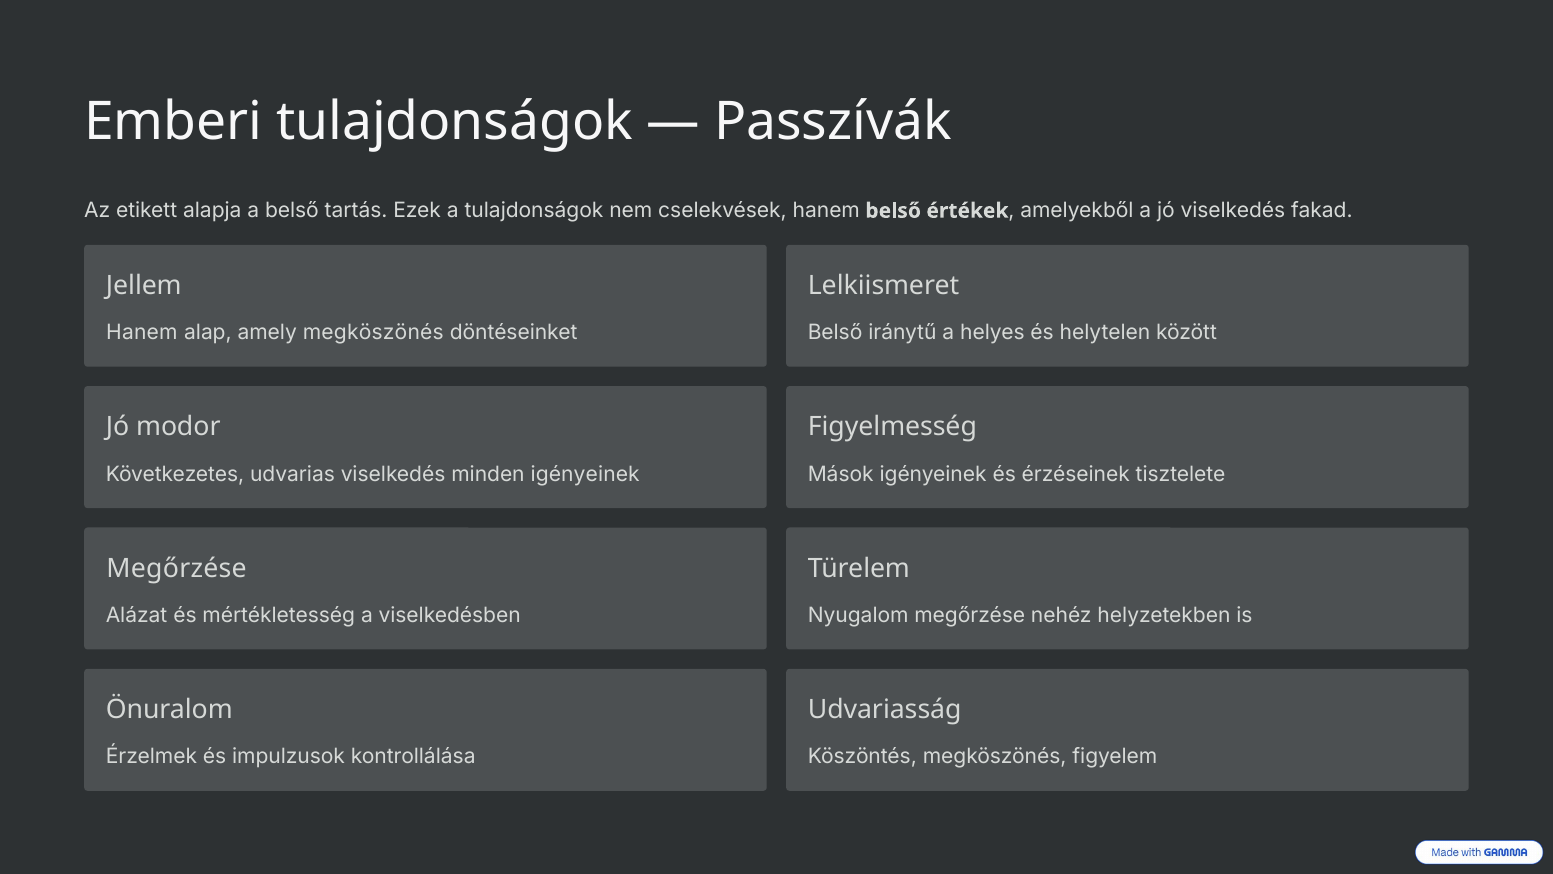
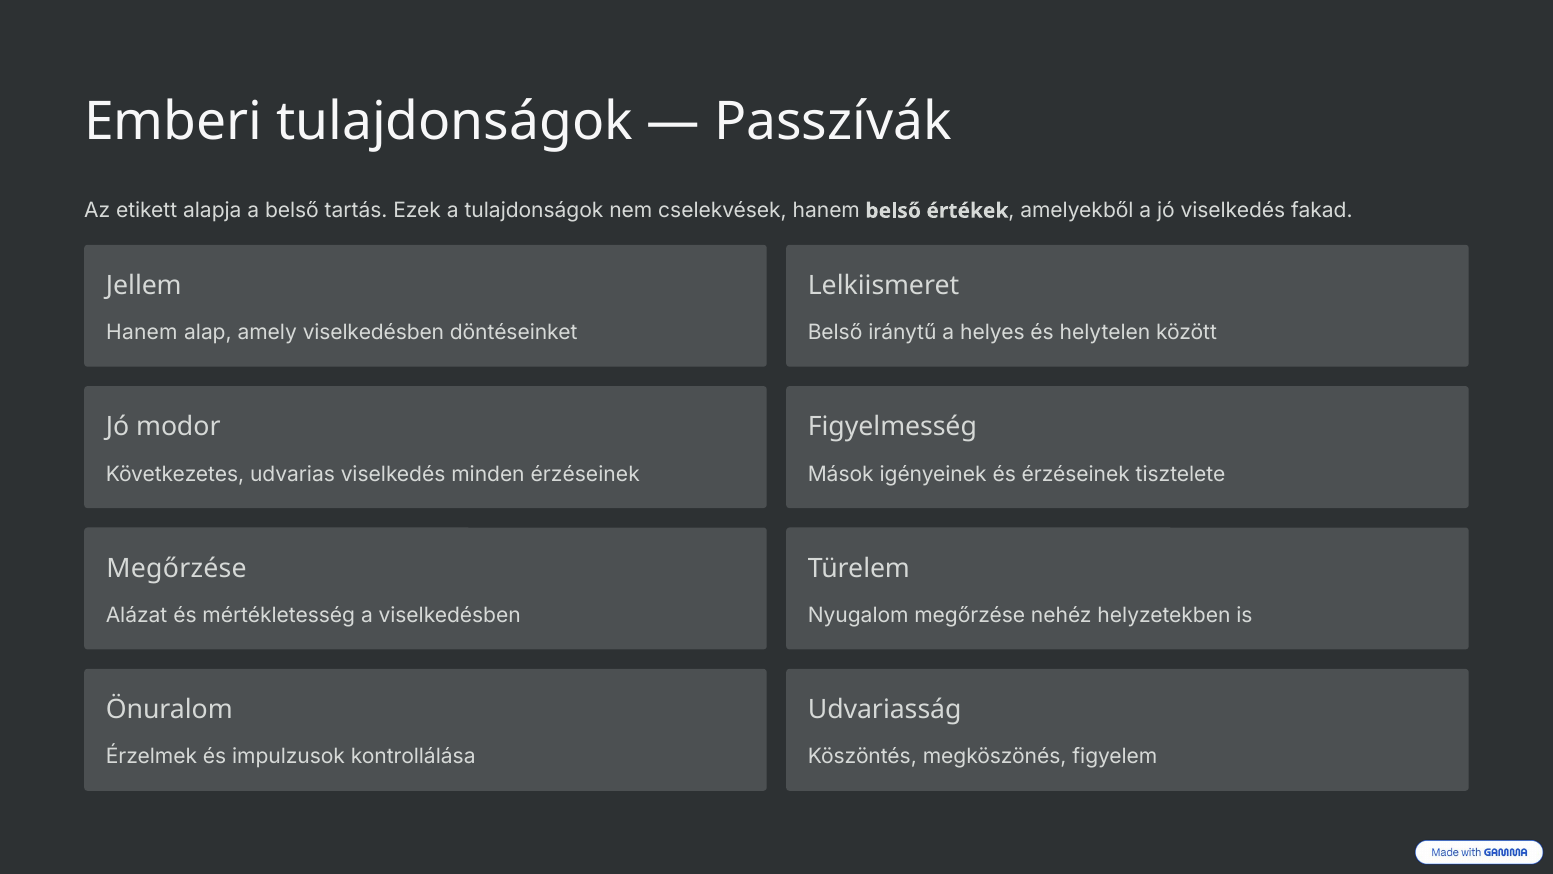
amely megköszönés: megköszönés -> viselkedésben (373, 333)
minden igényeinek: igényeinek -> érzéseinek (585, 474)
